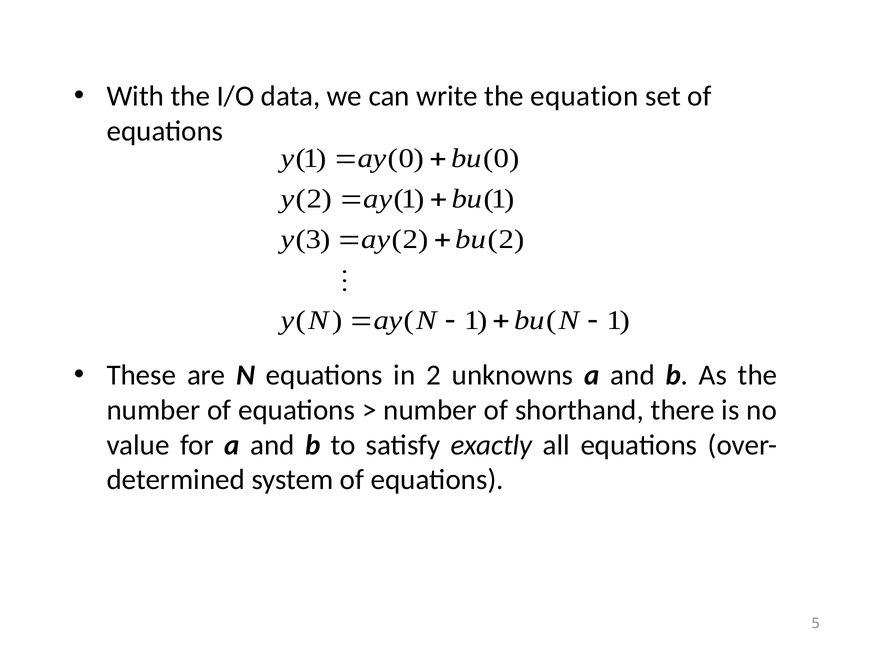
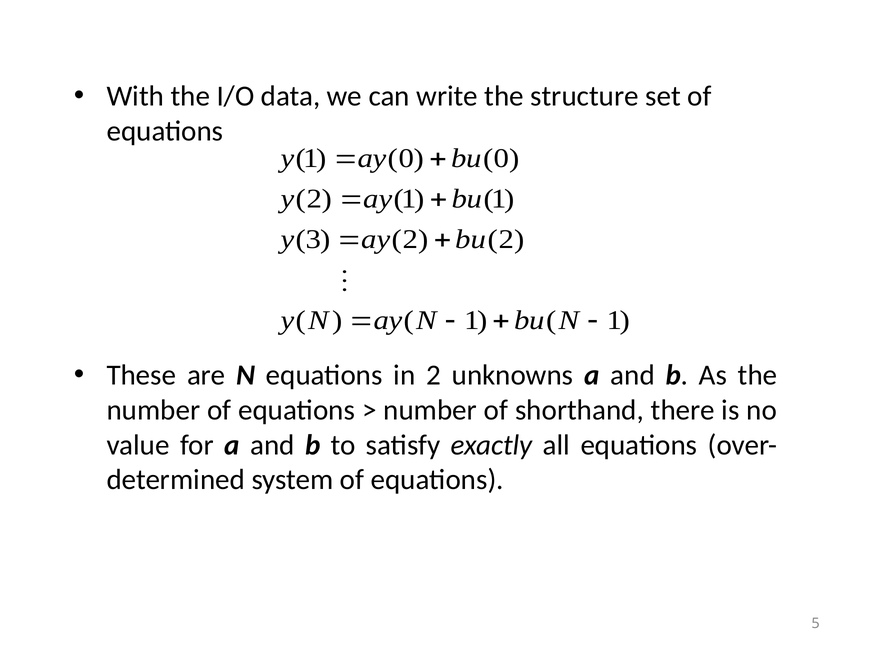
equation: equation -> structure (585, 96)
